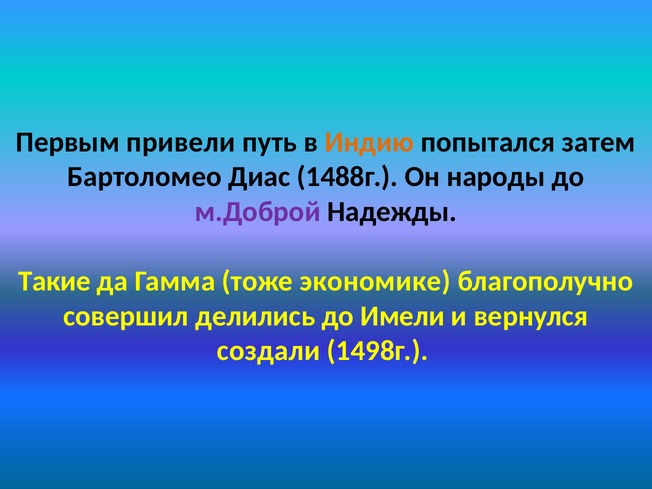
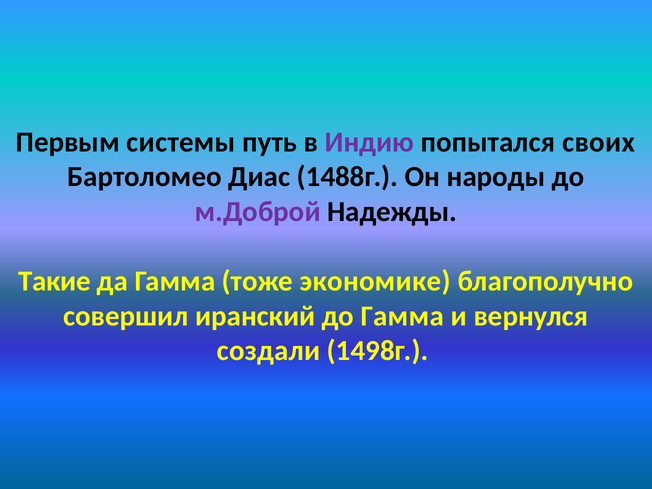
привели: привели -> системы (181, 142)
Индию colour: orange -> purple (369, 142)
затем: затем -> своих (599, 142)
делились: делились -> иранский (255, 316)
до Имели: Имели -> Гамма (402, 316)
